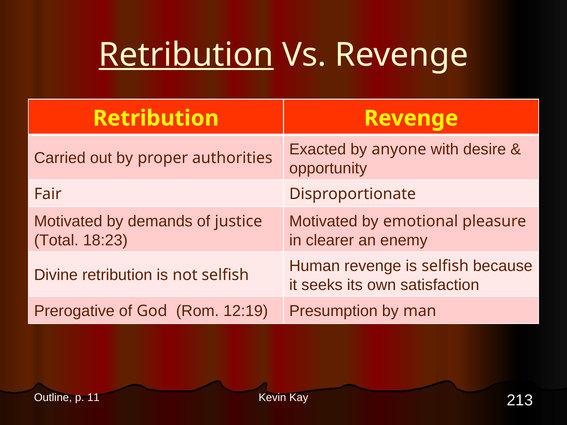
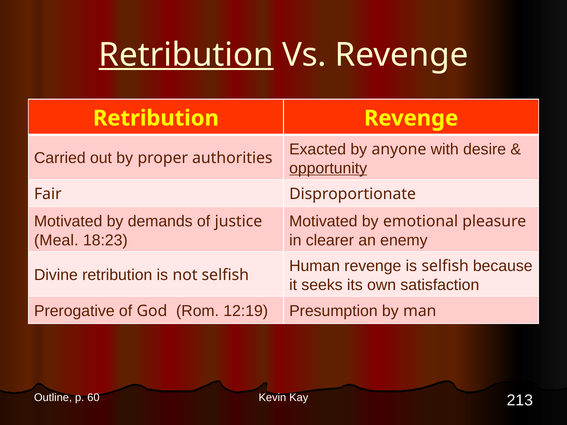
opportunity underline: none -> present (328, 168)
Total: Total -> Meal (56, 240)
11: 11 -> 60 (93, 398)
